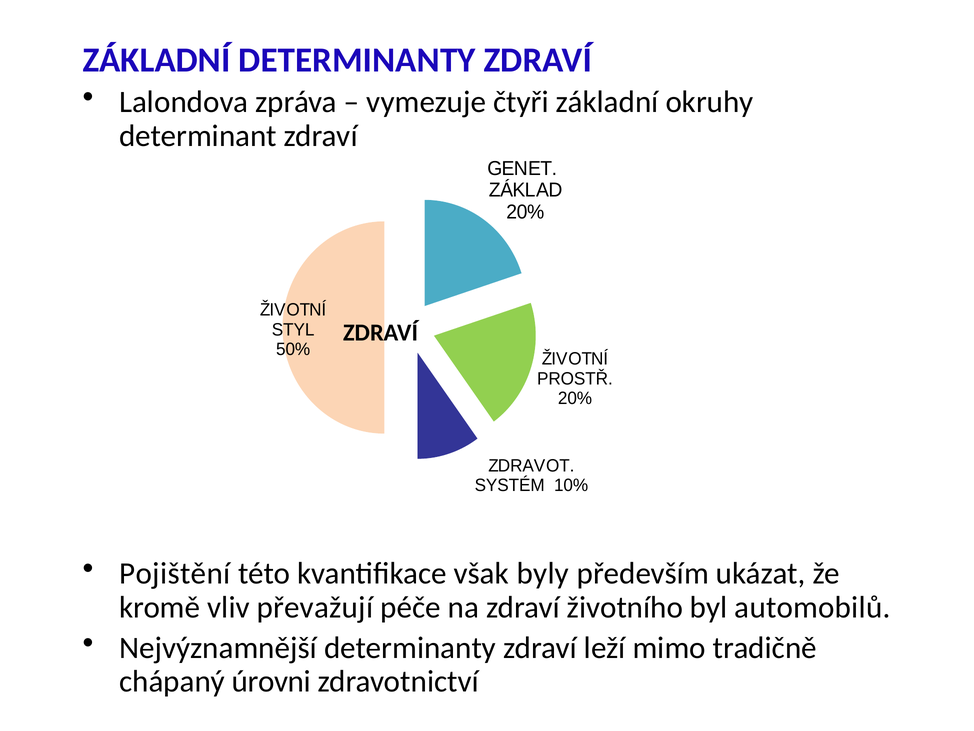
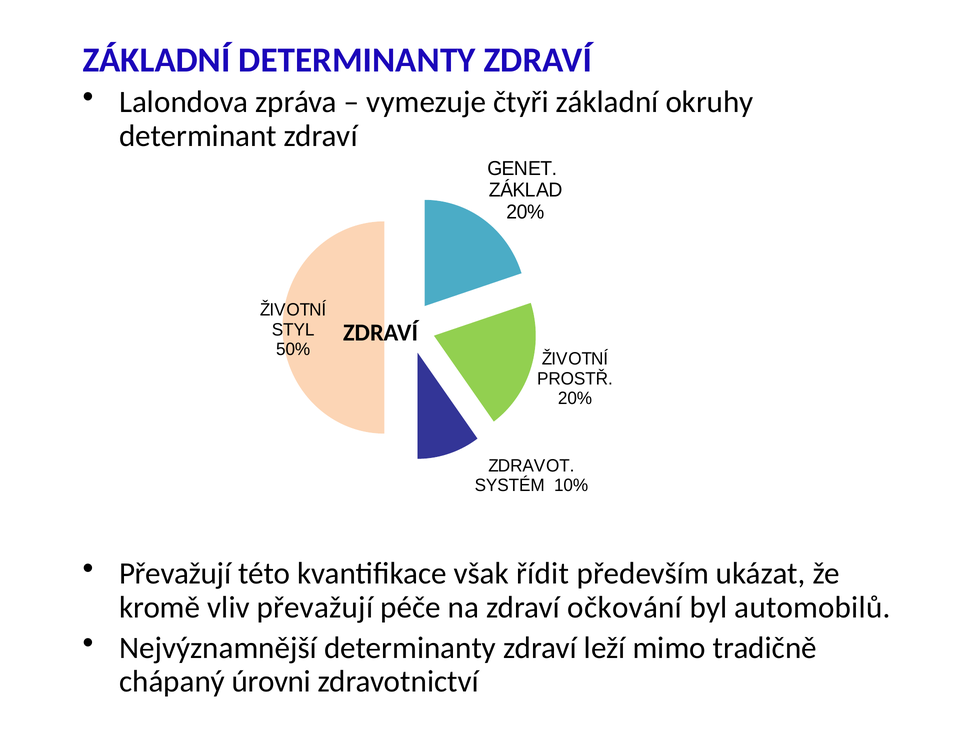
Pojištění: Pojištění -> Převažují (175, 573)
byly: byly -> řídit (543, 573)
životního: životního -> očkování (625, 607)
